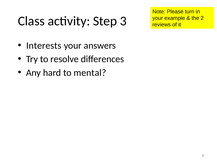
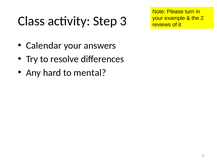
Interests: Interests -> Calendar (44, 46)
